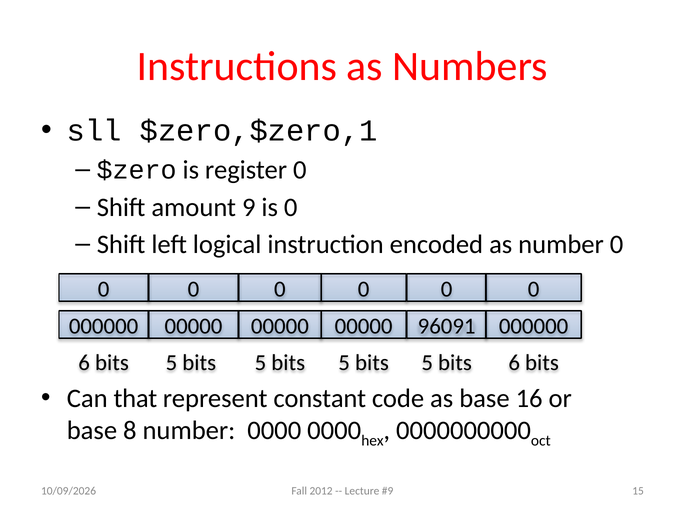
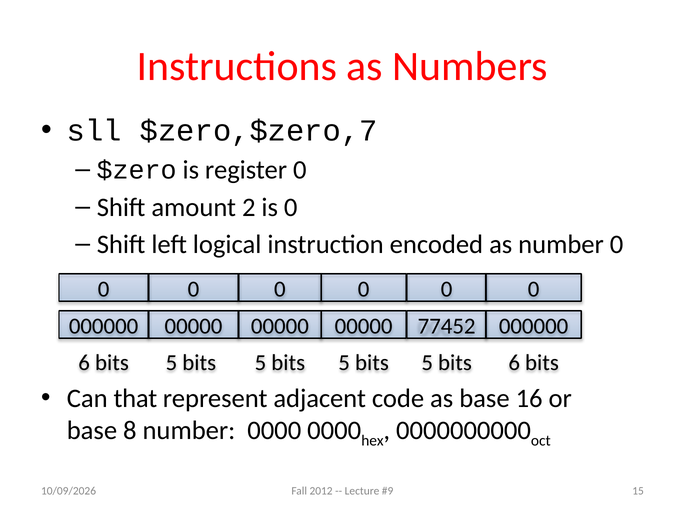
$zero,$zero,1: $zero,$zero,1 -> $zero,$zero,7 (259, 131)
9: 9 -> 2 (249, 207)
96091: 96091 -> 77452 (447, 326)
constant: constant -> adjacent (320, 398)
